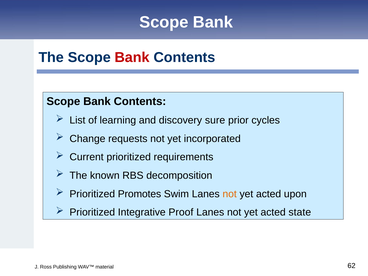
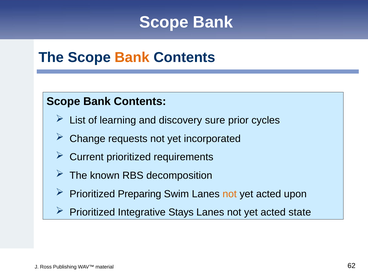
Bank colour: red -> orange (132, 57)
Promotes: Promotes -> Preparing (140, 194)
Proof: Proof -> Stays (181, 212)
